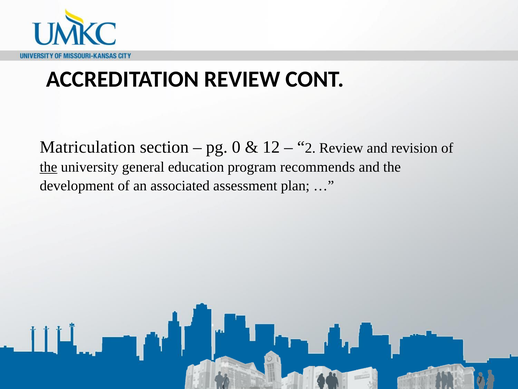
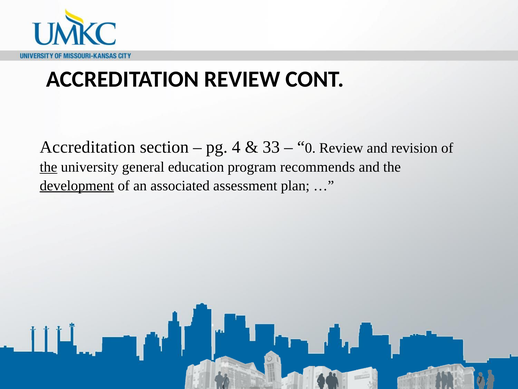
Matriculation: Matriculation -> Accreditation (88, 147)
0: 0 -> 4 (236, 147)
12: 12 -> 33 (271, 147)
2: 2 -> 0 (310, 148)
development underline: none -> present (77, 185)
